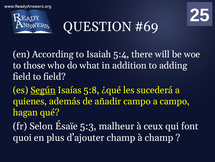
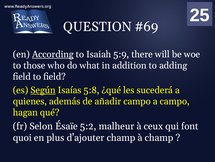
According underline: none -> present (53, 54)
5:4: 5:4 -> 5:9 (121, 54)
5:3: 5:3 -> 5:2 (88, 126)
